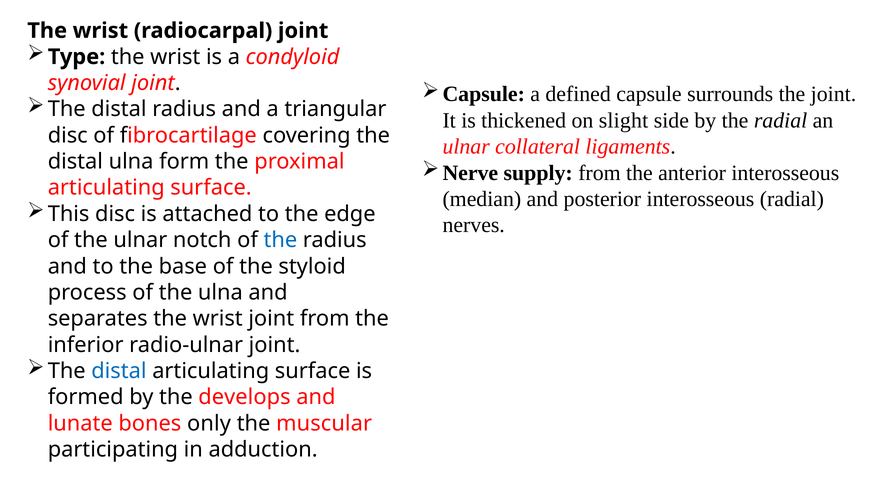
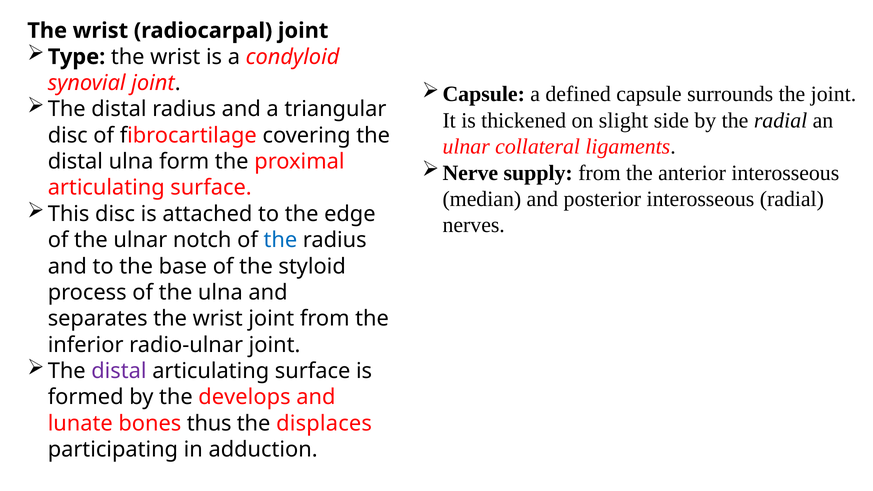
distal colour: blue -> purple (119, 371)
only: only -> thus (209, 424)
muscular: muscular -> displaces (324, 424)
